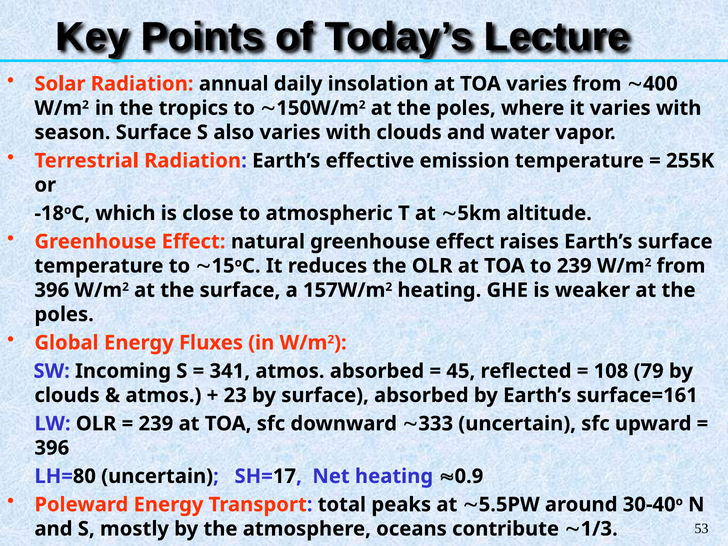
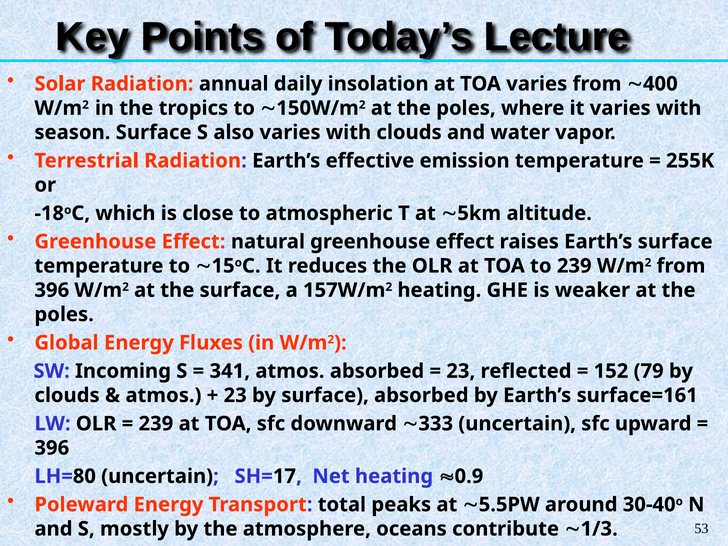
45: 45 -> 23 (461, 371)
108: 108 -> 152 (611, 371)
